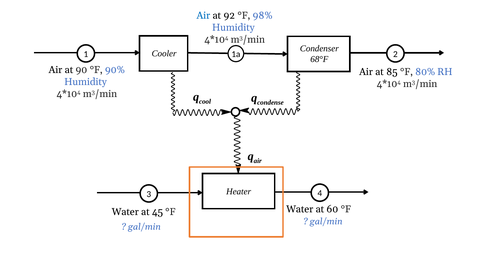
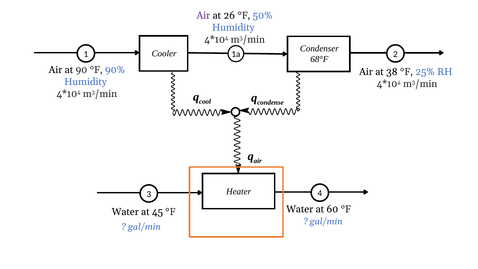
Air colour: blue -> purple (203, 15)
92: 92 -> 26 (229, 15)
98%: 98% -> 50% (263, 15)
85: 85 -> 38 (392, 72)
80%: 80% -> 25% (425, 72)
